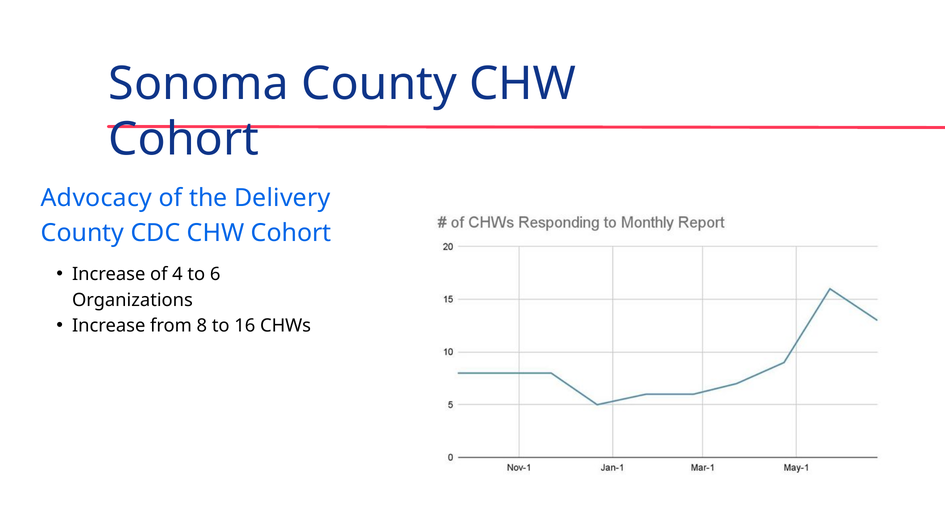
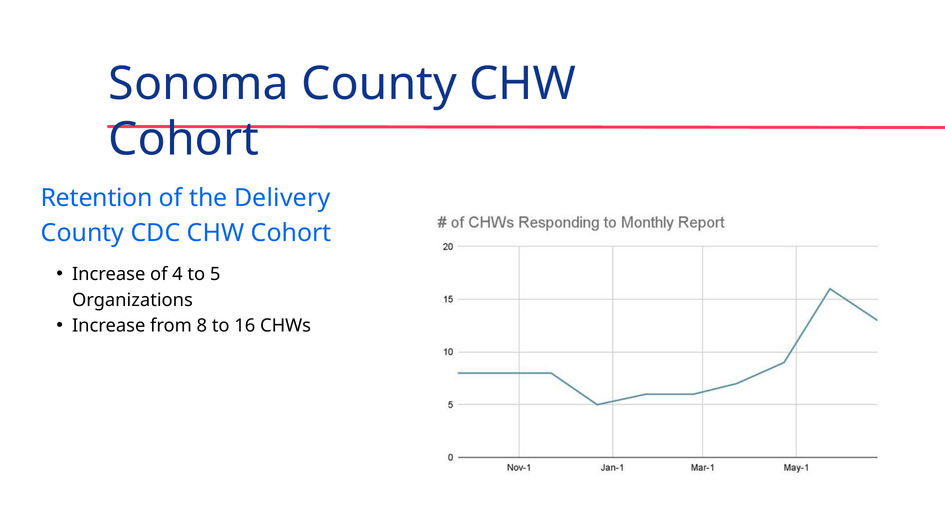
Advocacy: Advocacy -> Retention (97, 198)
6: 6 -> 5 (215, 275)
